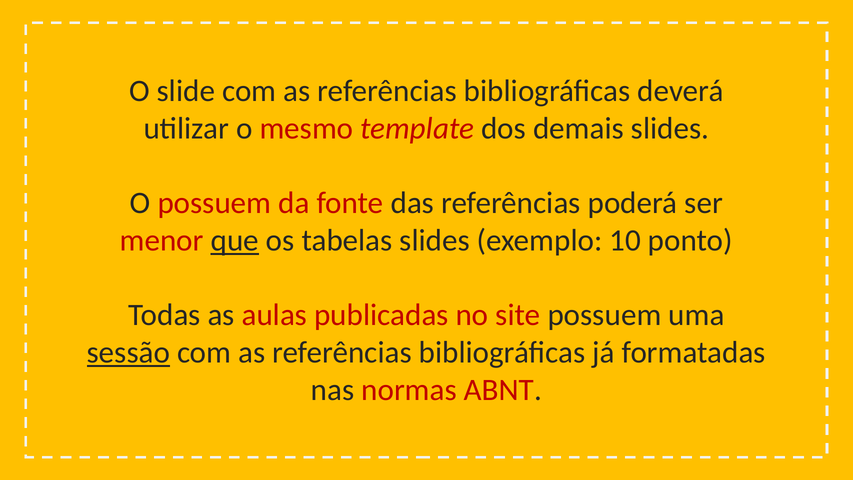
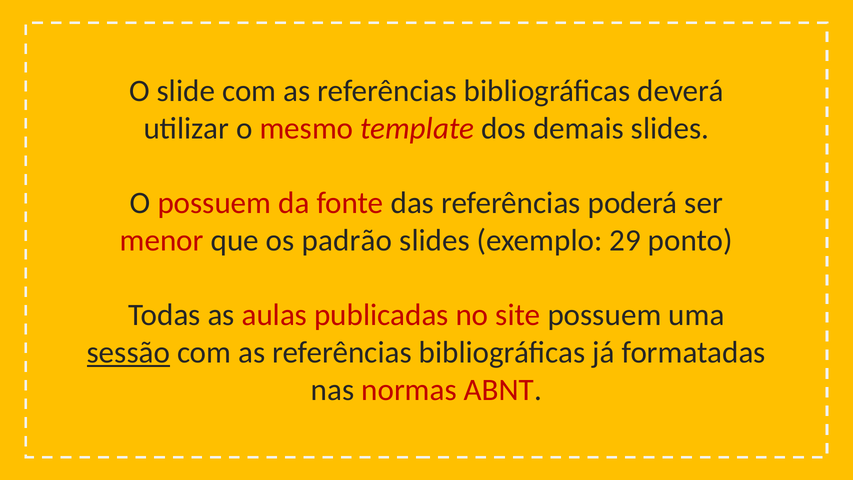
que underline: present -> none (235, 240)
tabelas: tabelas -> padrão (347, 240)
10: 10 -> 29 (625, 240)
